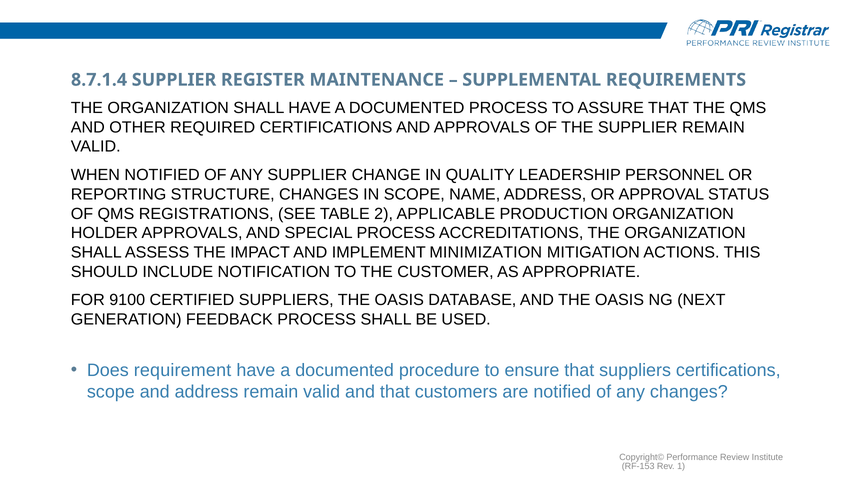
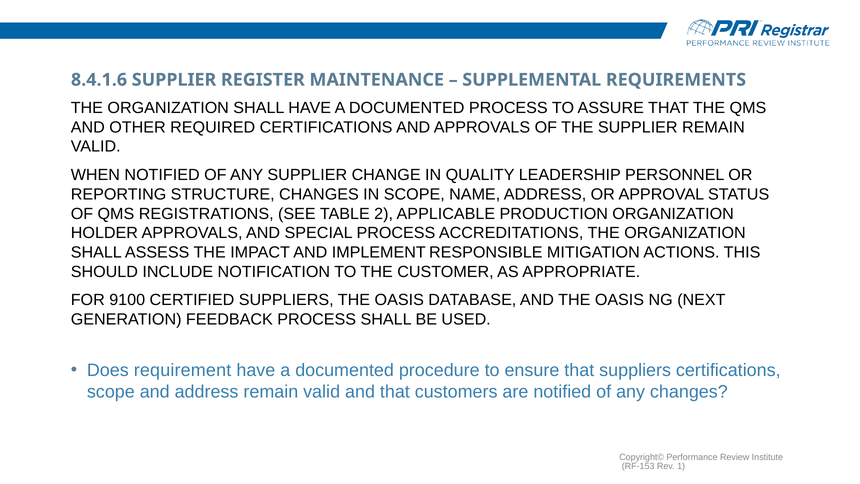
8.7.1.4: 8.7.1.4 -> 8.4.1.6 (99, 80)
MINIMIZATION: MINIMIZATION -> RESPONSIBLE (486, 252)
